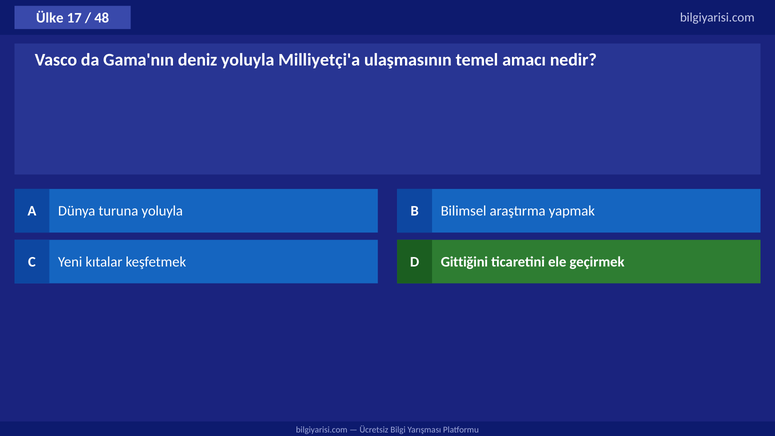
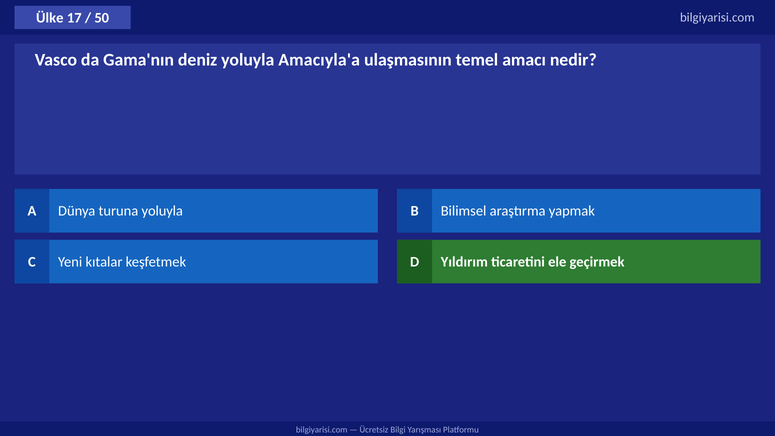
48: 48 -> 50 (102, 18)
Milliyetçi'a: Milliyetçi'a -> Amacıyla'a (319, 60)
Gittiğini: Gittiğini -> Yıldırım (464, 262)
